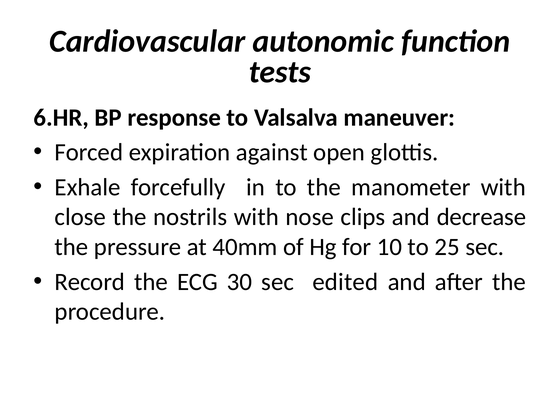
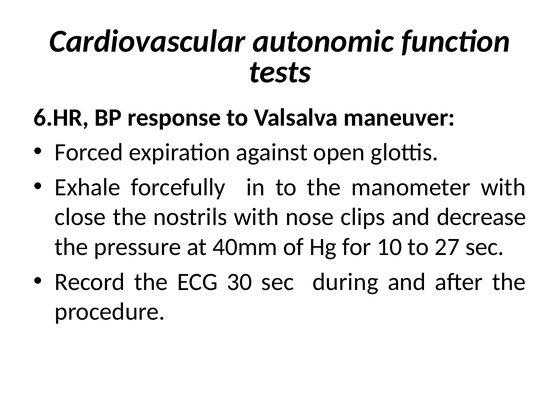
25: 25 -> 27 (447, 247)
edited: edited -> during (345, 282)
